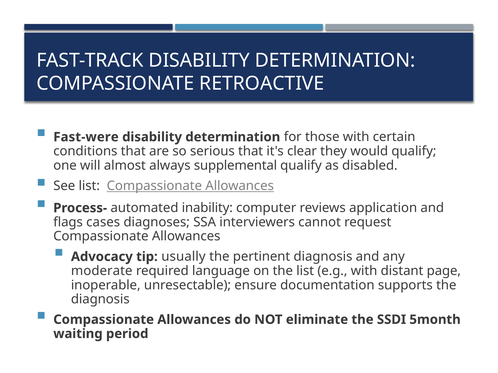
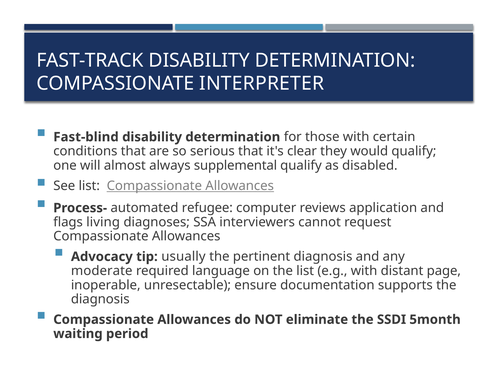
RETROACTIVE: RETROACTIVE -> INTERPRETER (262, 84)
Fast-were: Fast-were -> Fast-blind (86, 137)
inability: inability -> refugee (207, 208)
cases: cases -> living (103, 222)
